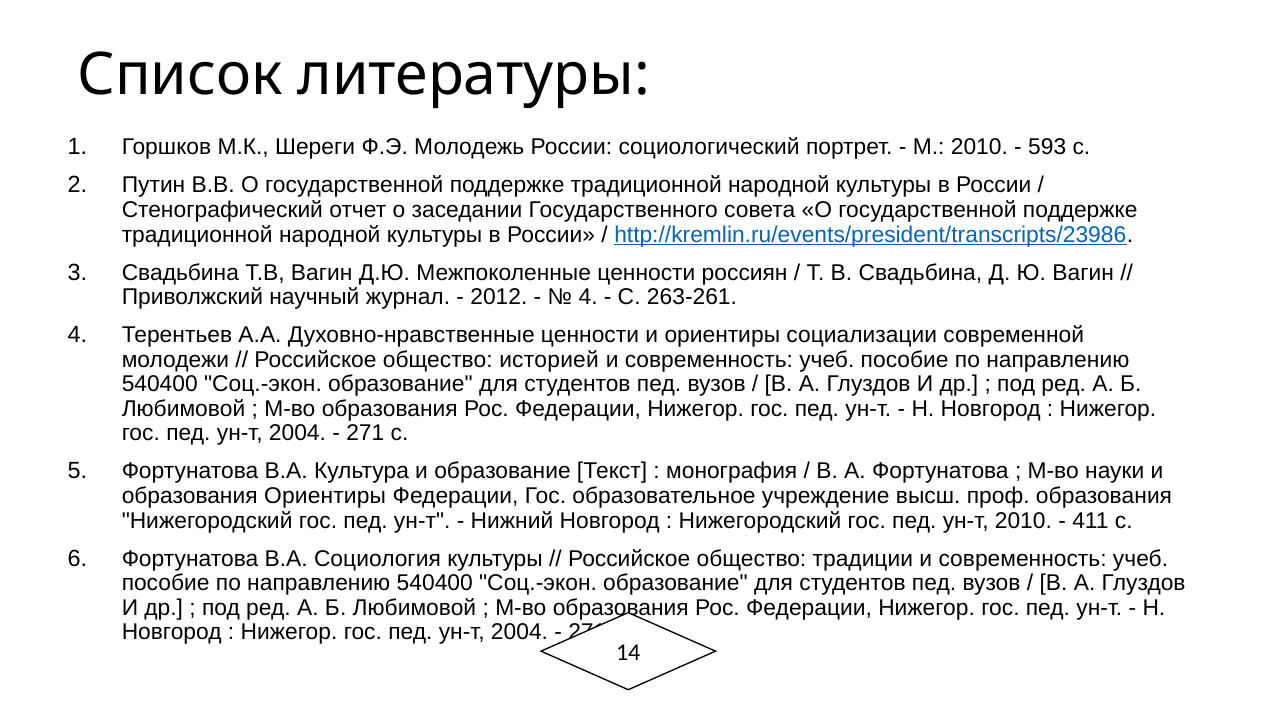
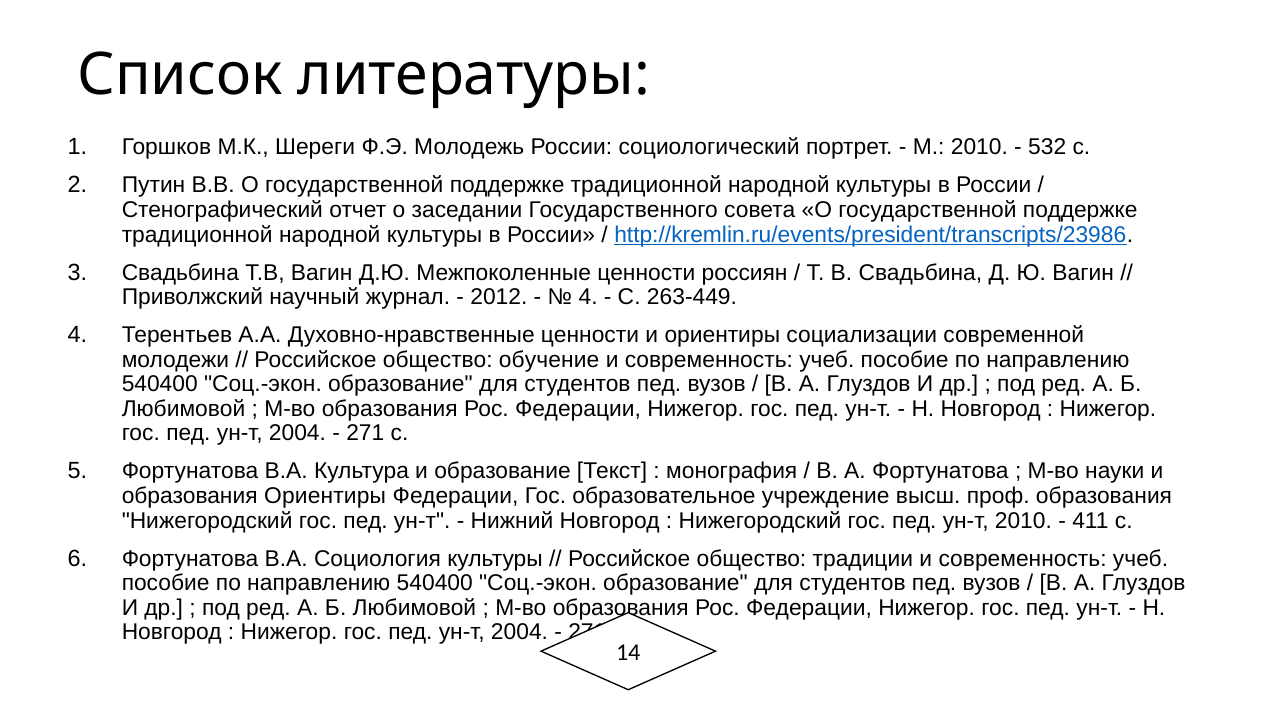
593: 593 -> 532 (1047, 147)
263-261: 263-261 -> 263-449 (692, 297)
историей: историей -> обучение (549, 360)
